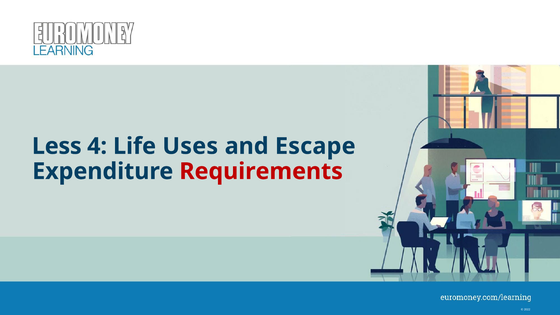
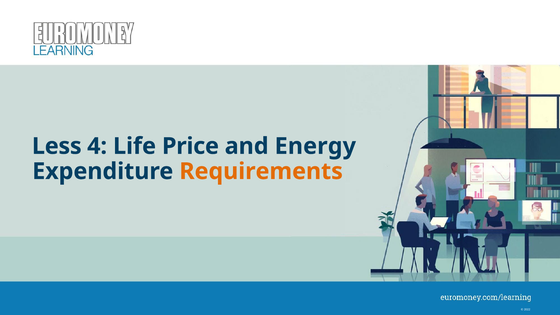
Uses: Uses -> Price (190, 146)
Escape: Escape -> Energy (315, 146)
Requirements colour: red -> orange (261, 171)
